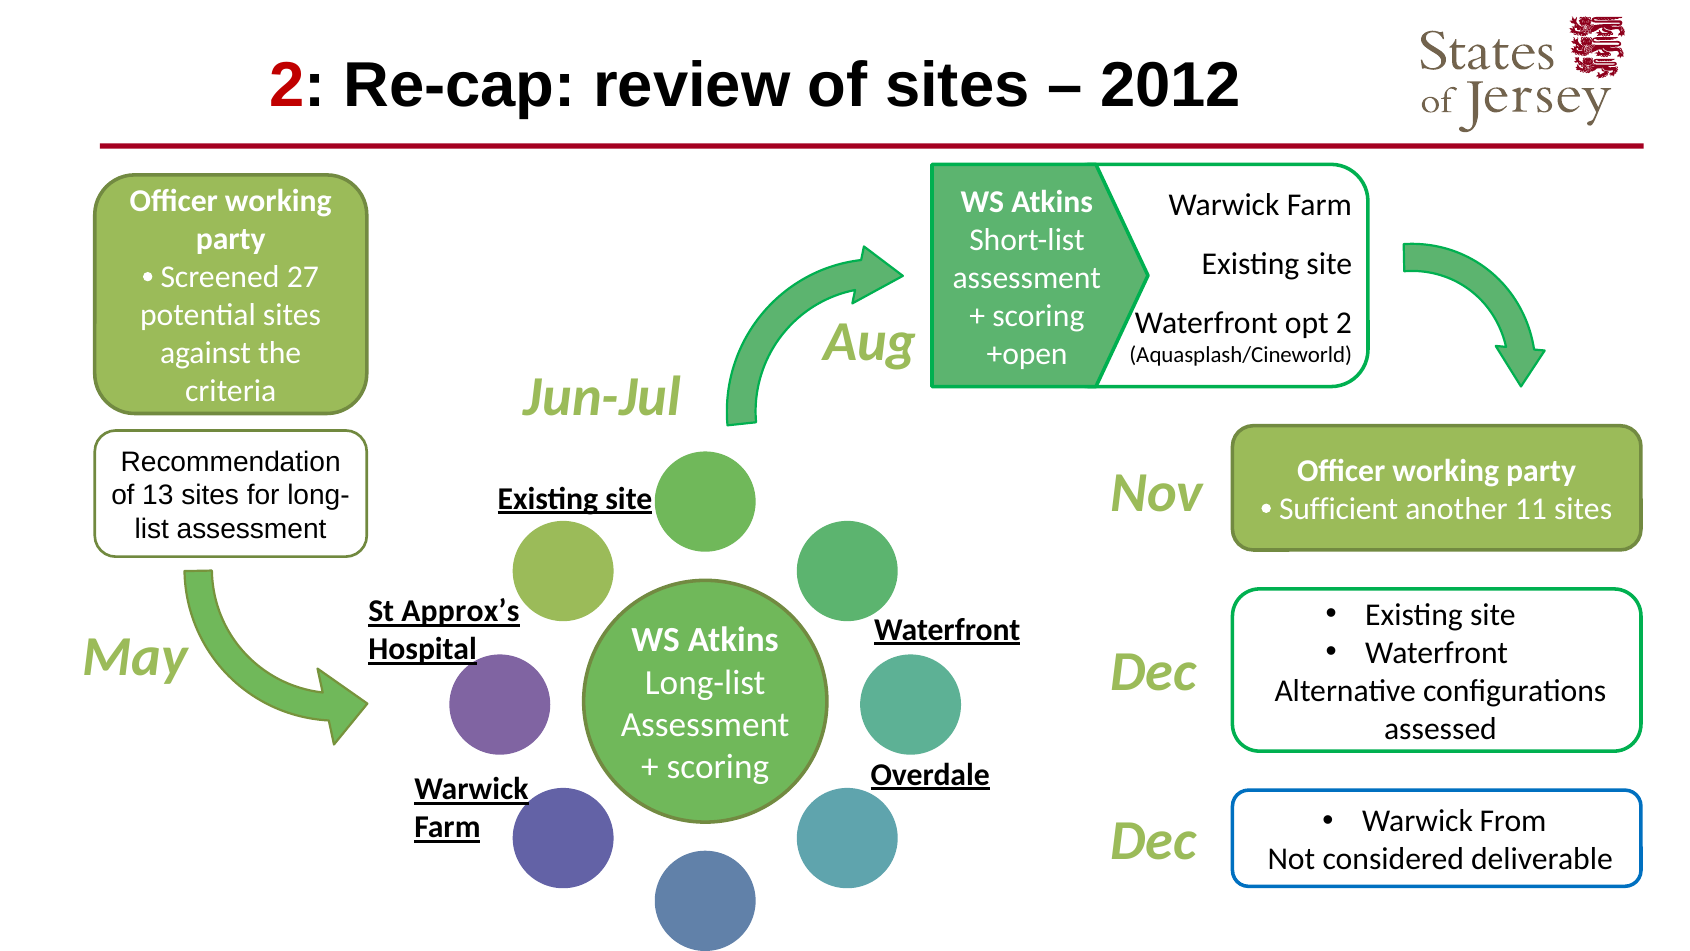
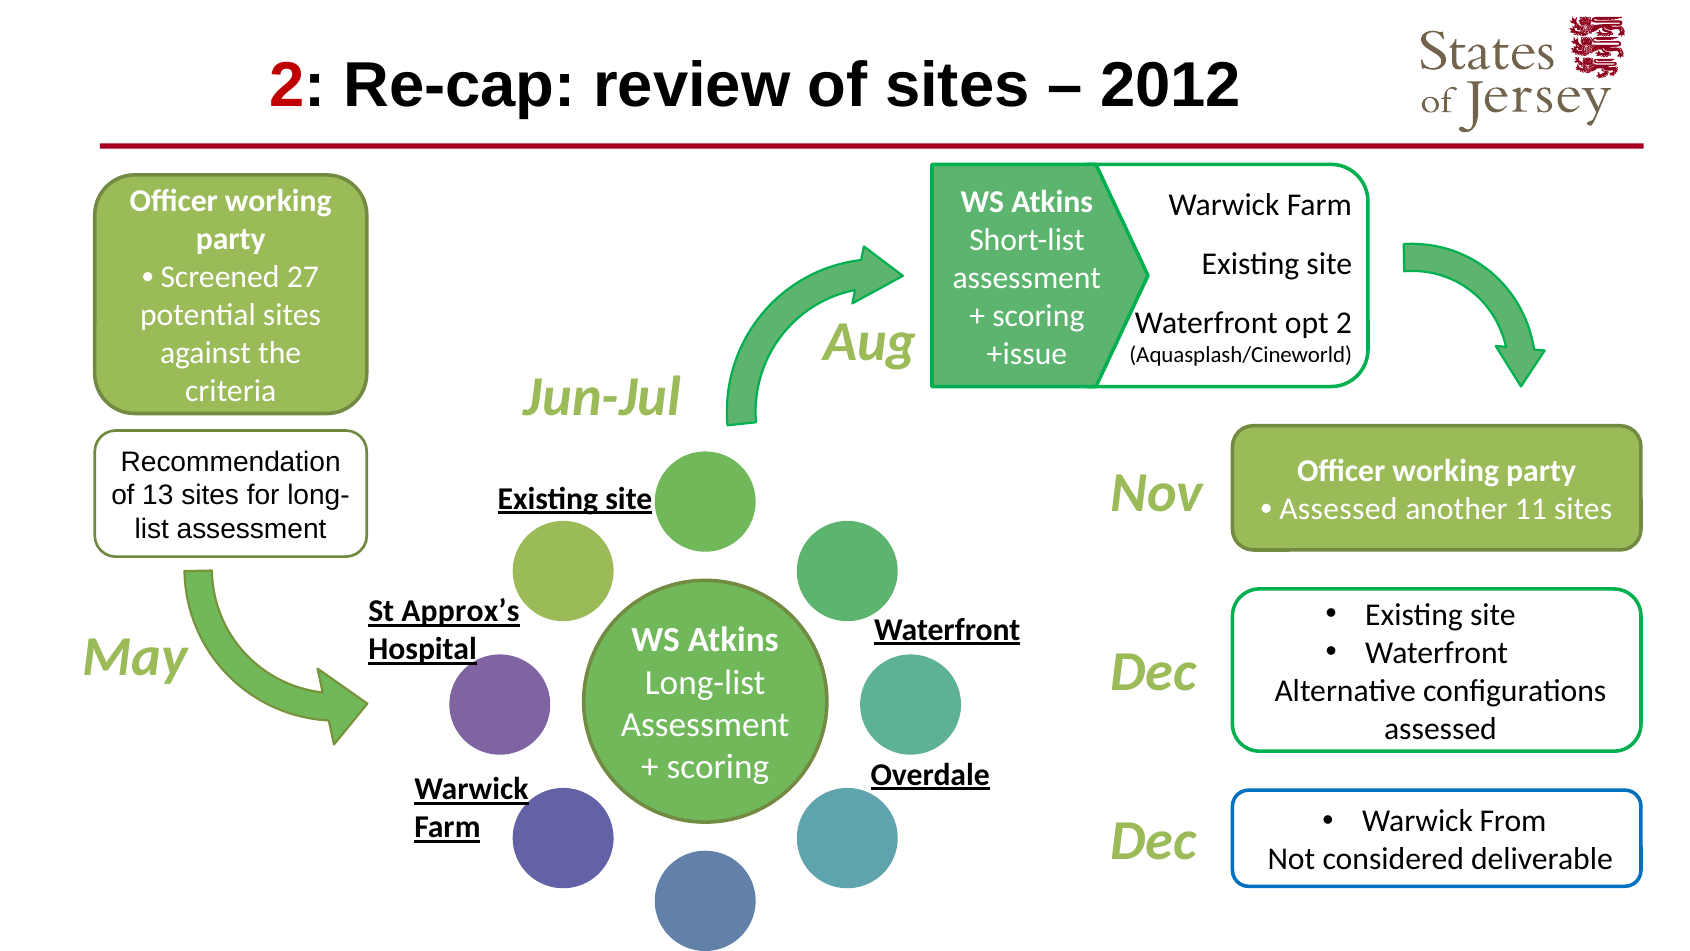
+open: +open -> +issue (1027, 354)
Sufficient: Sufficient -> Assessed (1338, 509)
